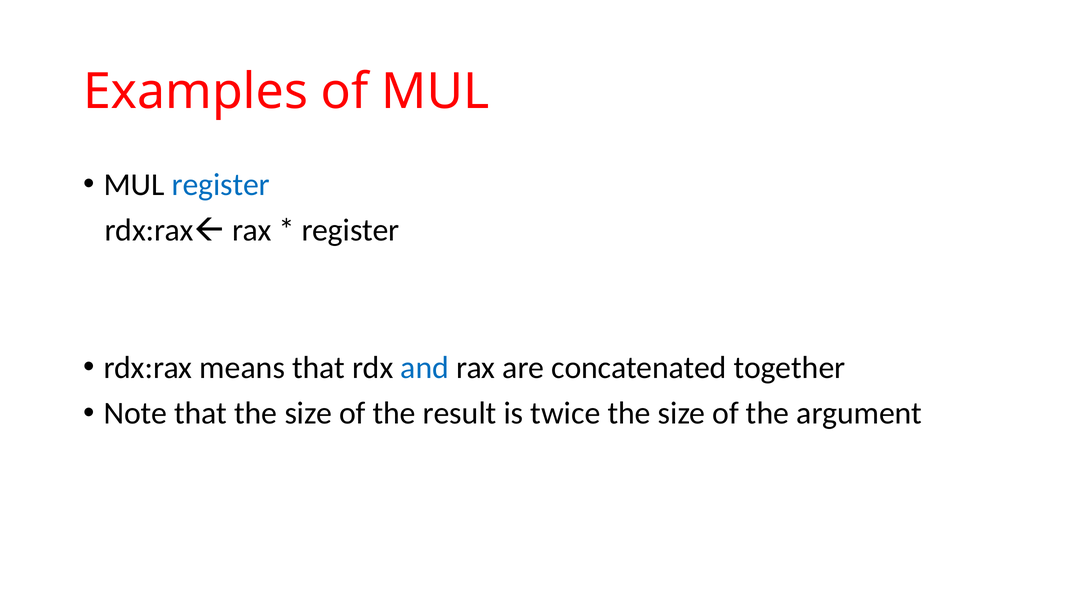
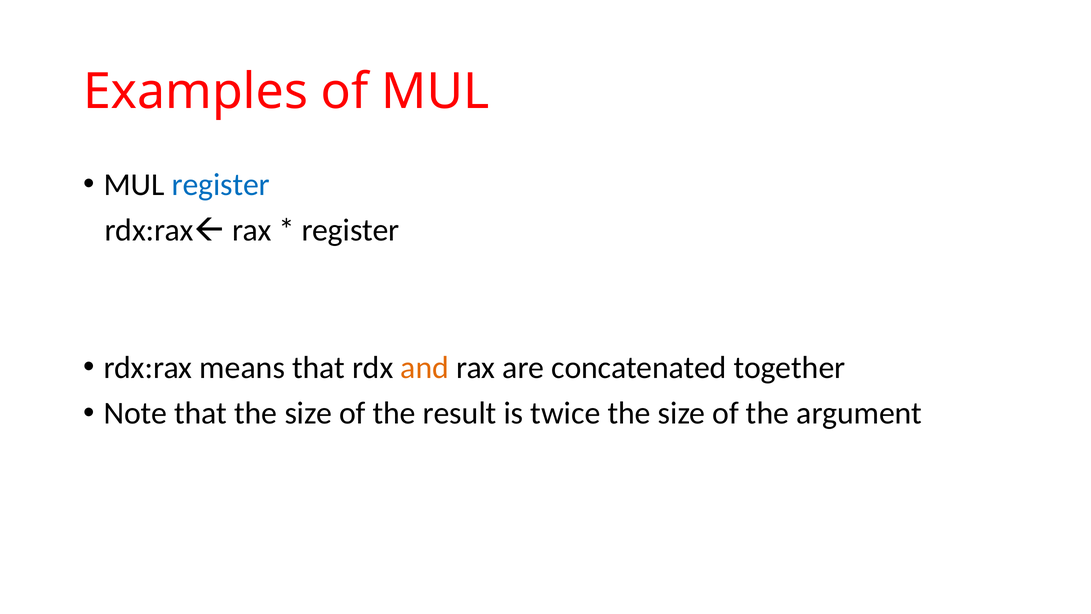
and colour: blue -> orange (425, 367)
